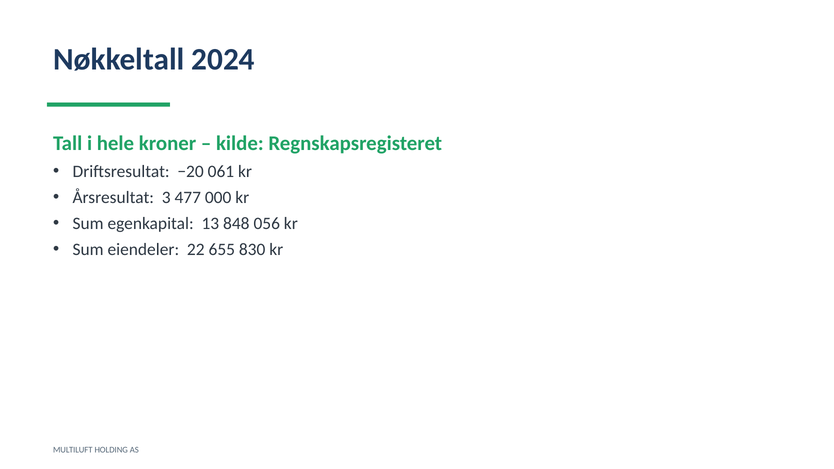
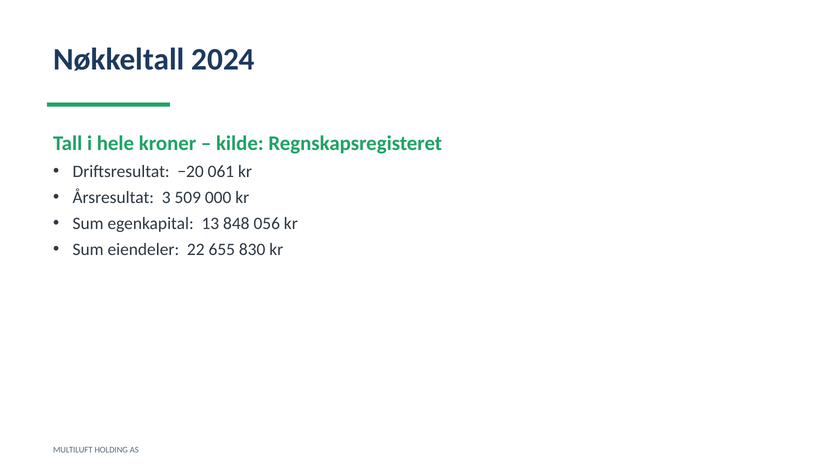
477: 477 -> 509 (188, 198)
